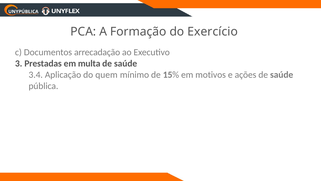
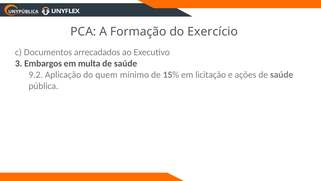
arrecadação: arrecadação -> arrecadados (97, 52)
Prestadas: Prestadas -> Embargos (43, 63)
3.4: 3.4 -> 9.2 (36, 75)
motivos: motivos -> licitação (211, 75)
